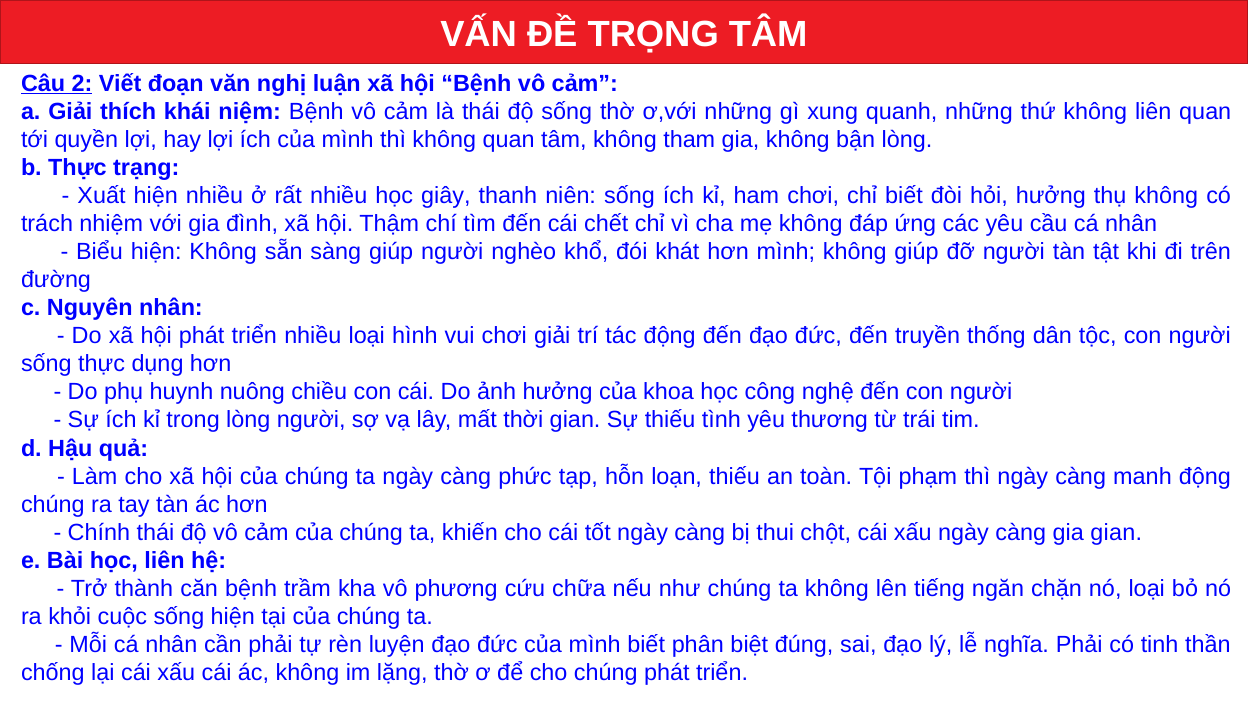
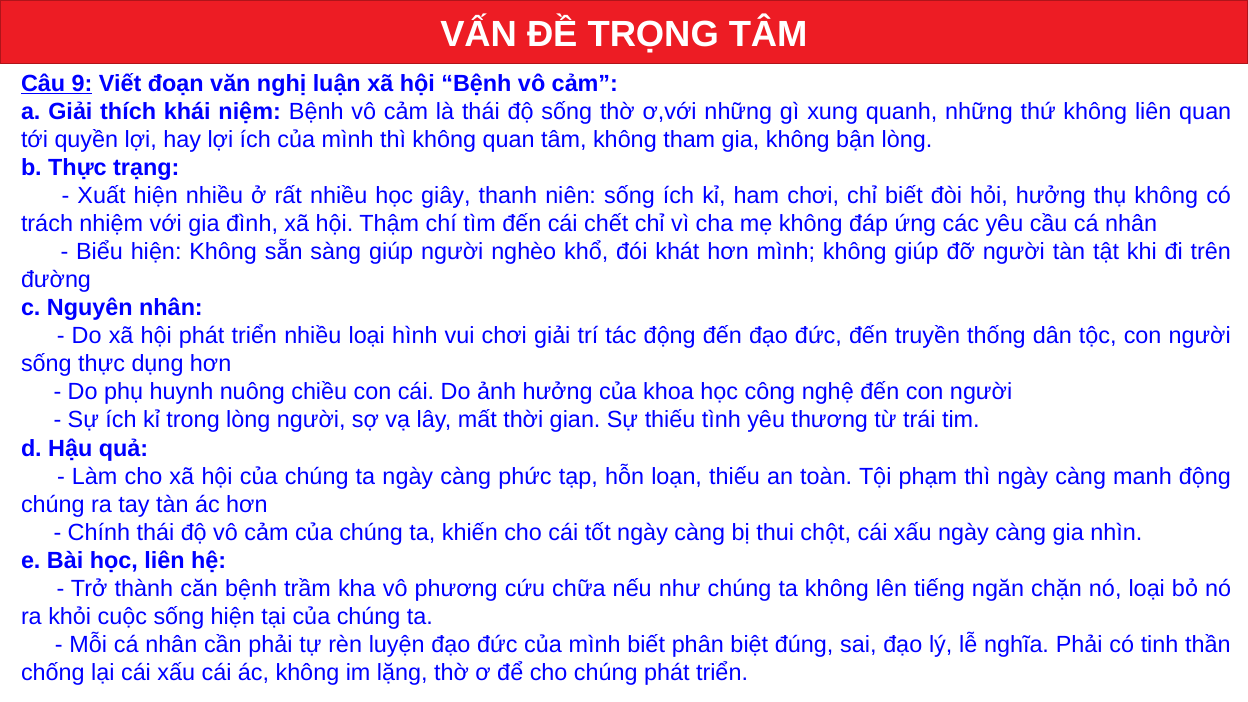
2: 2 -> 9 (82, 83)
gia gian: gian -> nhìn (1116, 533)
